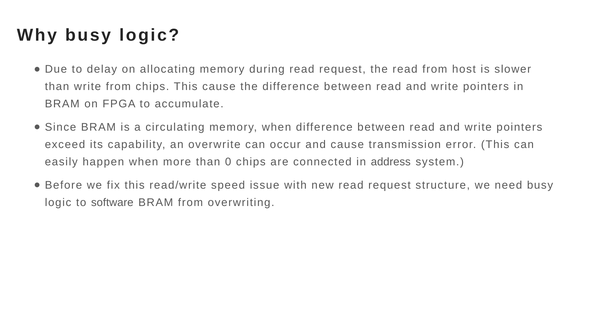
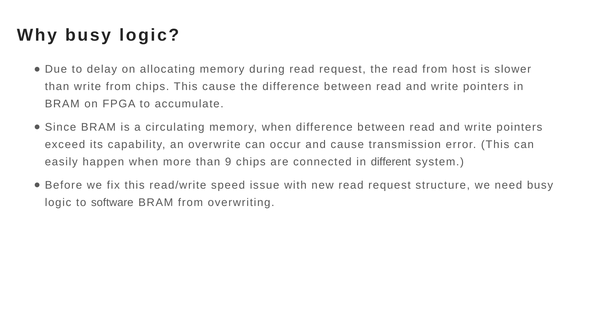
0: 0 -> 9 (228, 162)
address: address -> different (391, 162)
